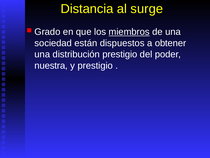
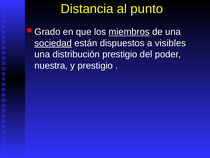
surge: surge -> punto (147, 9)
sociedad underline: none -> present (53, 43)
obtener: obtener -> visibles (170, 43)
